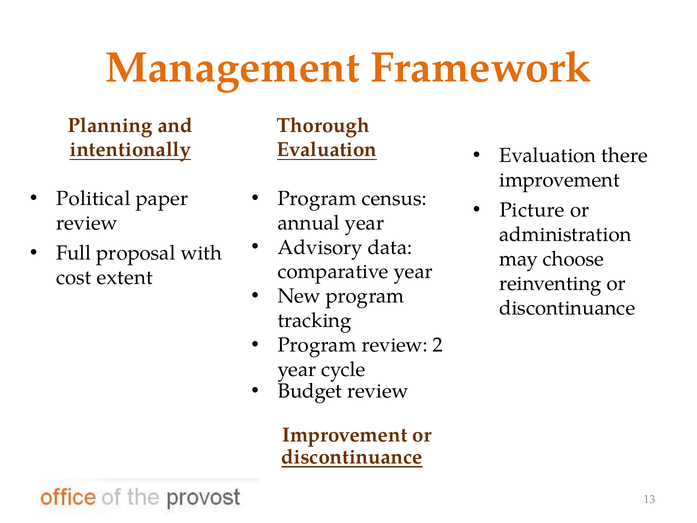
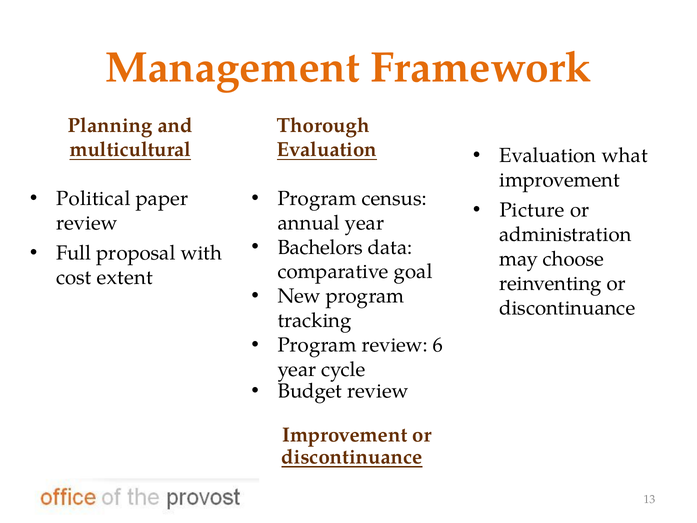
intentionally: intentionally -> multicultural (130, 150)
there: there -> what (625, 155)
Advisory: Advisory -> Bachelors (320, 247)
comparative year: year -> goal (413, 272)
2: 2 -> 6 (438, 345)
